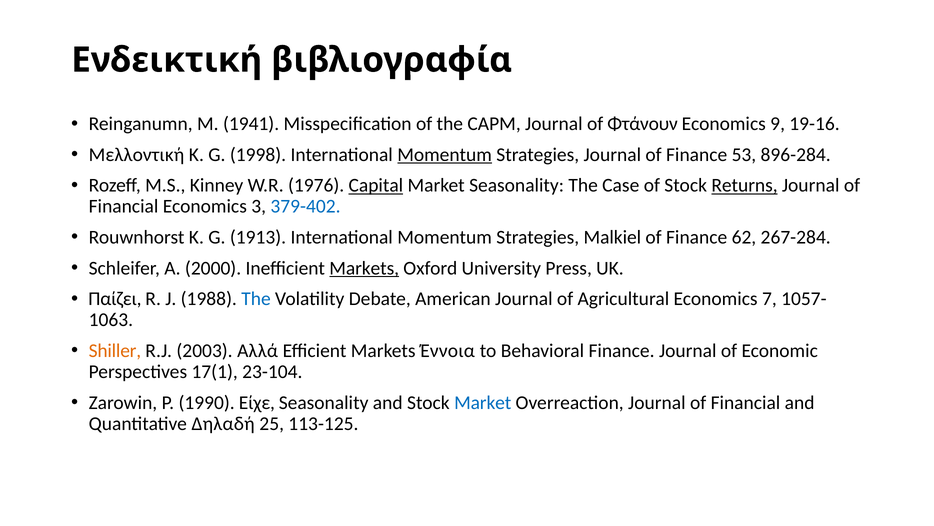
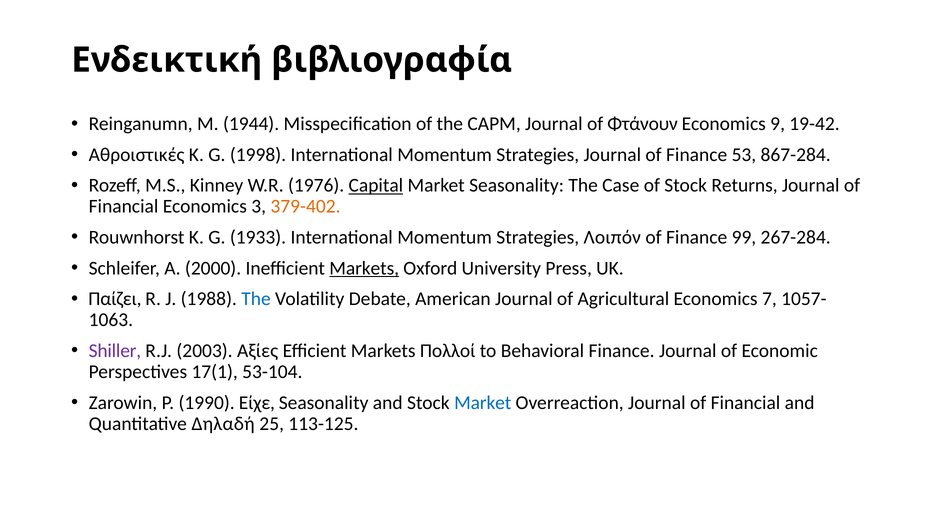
1941: 1941 -> 1944 (251, 124)
19-16: 19-16 -> 19-42 (815, 124)
Μελλοντική: Μελλοντική -> Αθροιστικές (137, 155)
Momentum underline: present -> none (445, 155)
896-284: 896-284 -> 867-284 (796, 155)
Returns underline: present -> none (745, 185)
379-402 colour: blue -> orange (305, 206)
1913: 1913 -> 1933 (258, 237)
Malkiel: Malkiel -> Λοιπόν (612, 237)
62: 62 -> 99 (744, 237)
Shiller colour: orange -> purple (115, 350)
Αλλά: Αλλά -> Αξίες (258, 350)
Έννοια: Έννοια -> Πολλοί (448, 350)
23-104: 23-104 -> 53-104 (272, 371)
